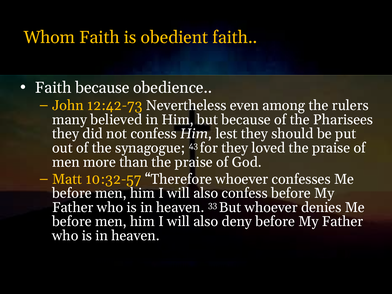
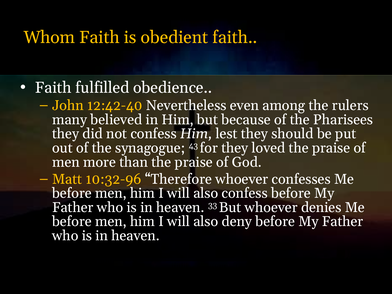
Faith because: because -> fulfilled (102, 88)
12:42-73: 12:42-73 -> 12:42-40 (115, 106)
10:32-57: 10:32-57 -> 10:32-96 (113, 179)
